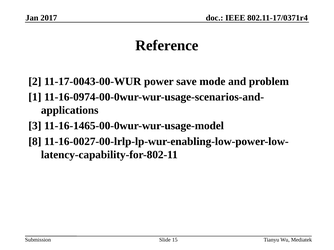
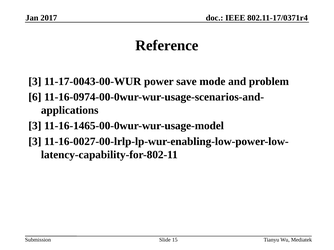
2: 2 -> 3 (35, 82)
1: 1 -> 6 (35, 97)
8: 8 -> 3 (35, 142)
